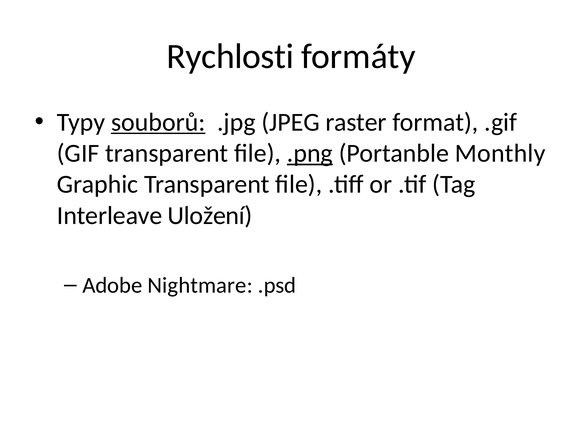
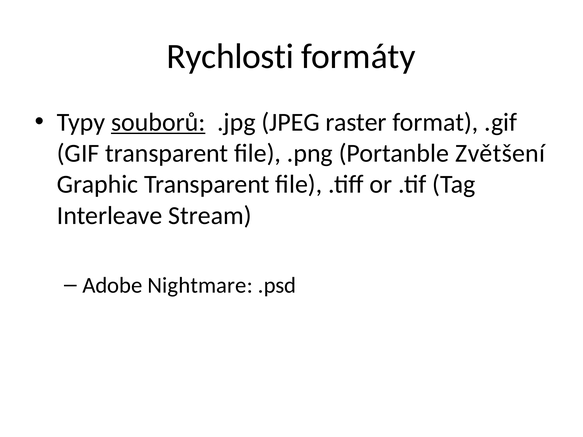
.png underline: present -> none (310, 153)
Monthly: Monthly -> Zvětšení (500, 153)
Uložení: Uložení -> Stream (210, 216)
